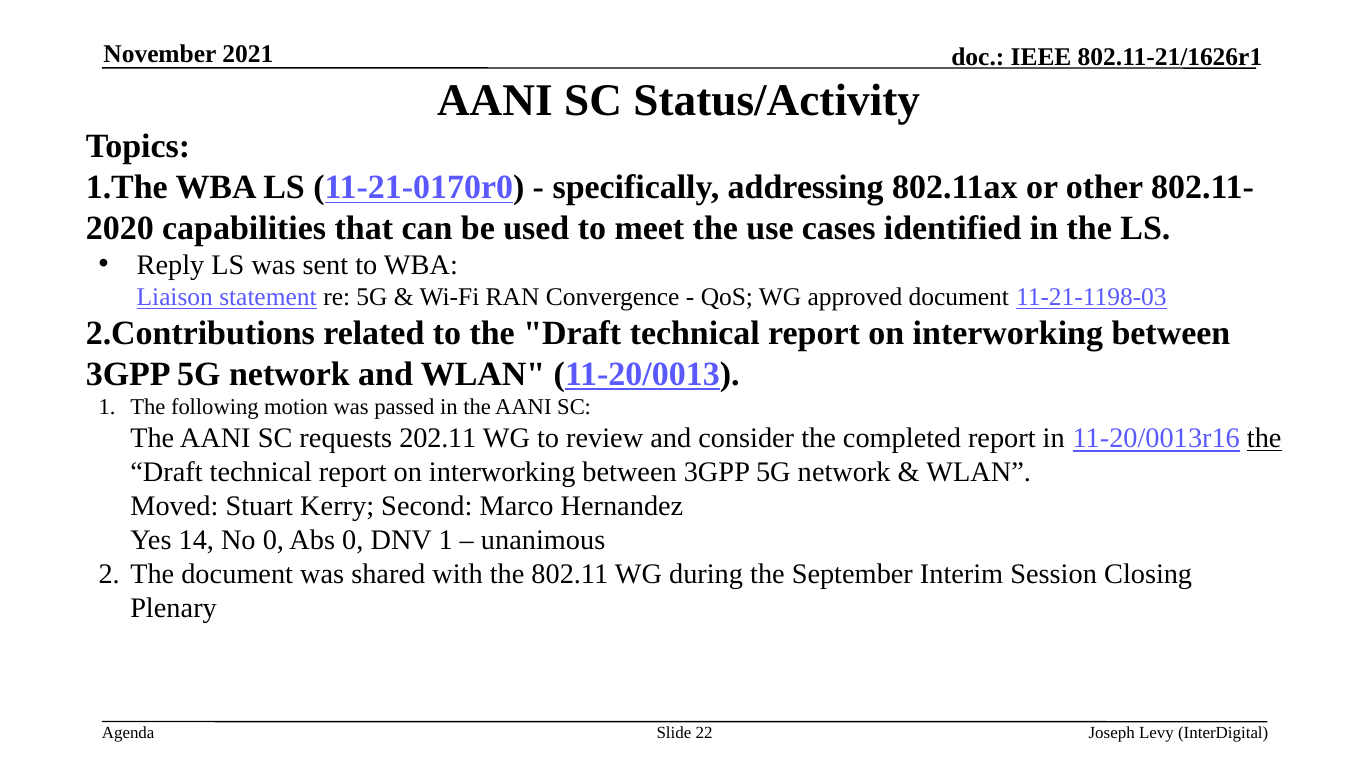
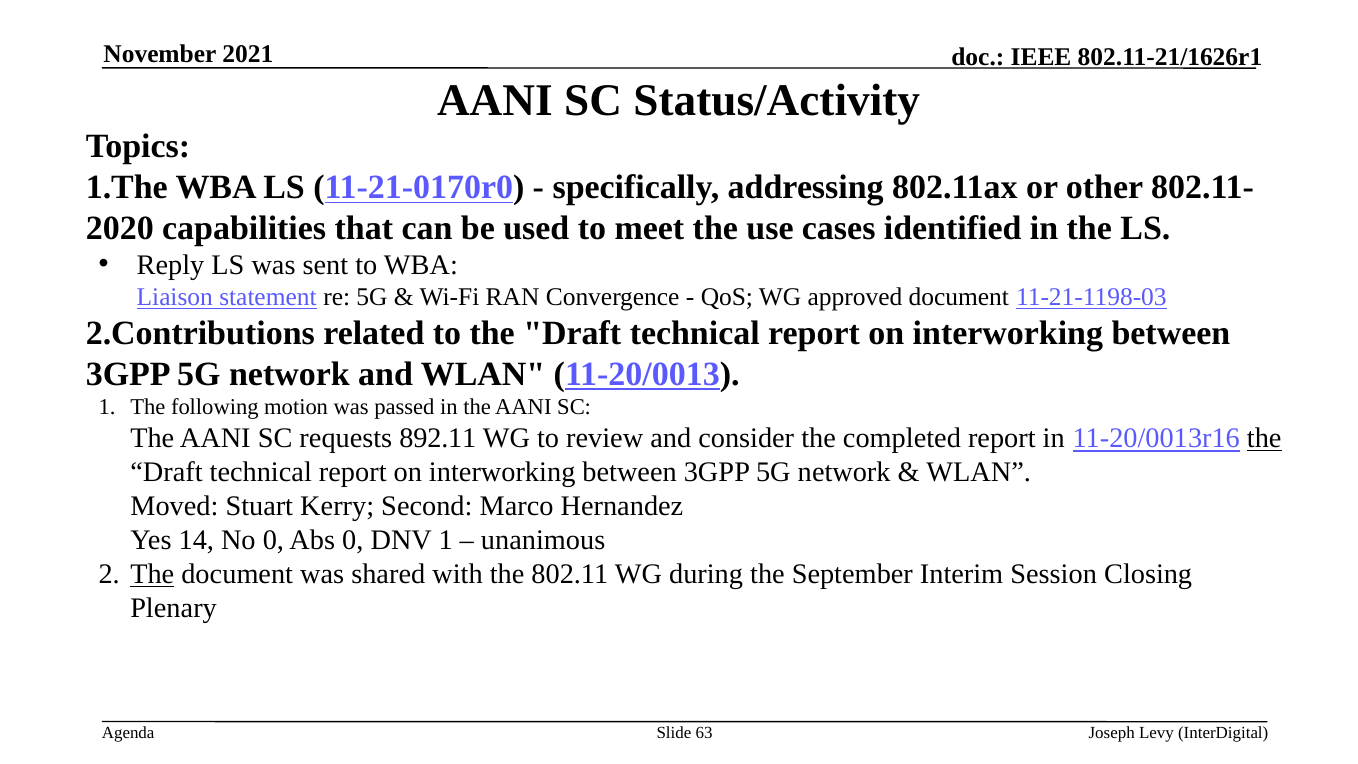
202.11: 202.11 -> 892.11 (438, 438)
The underline: none -> present (152, 574)
22: 22 -> 63 (704, 733)
